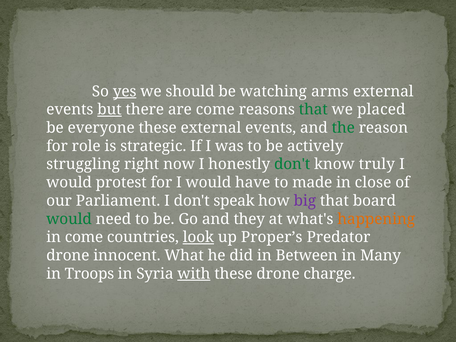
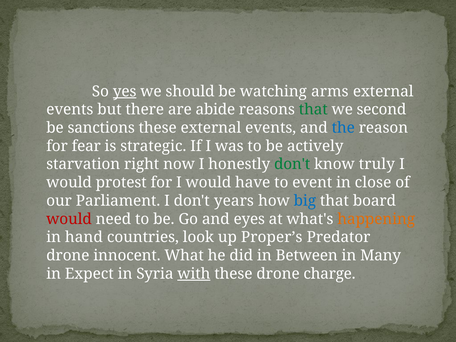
but underline: present -> none (109, 110)
are come: come -> abide (215, 110)
placed: placed -> second (381, 110)
everyone: everyone -> sanctions (101, 128)
the colour: green -> blue (343, 128)
role: role -> fear (86, 146)
struggling: struggling -> starvation (83, 164)
made: made -> event (312, 183)
speak: speak -> years (234, 201)
big colour: purple -> blue (305, 201)
would colour: green -> red (69, 219)
they: they -> eyes (249, 219)
in come: come -> hand (84, 237)
look underline: present -> none (198, 237)
Troops: Troops -> Expect (89, 274)
